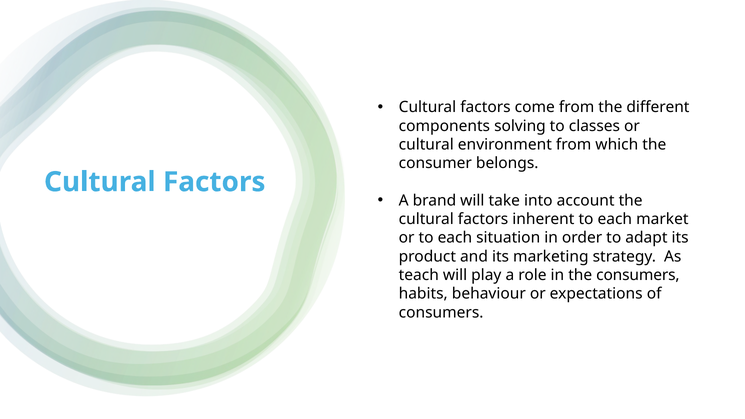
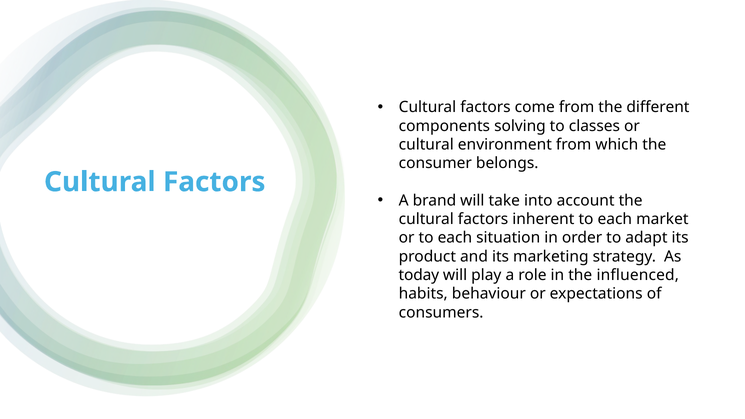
teach: teach -> today (419, 275)
the consumers: consumers -> influenced (638, 275)
